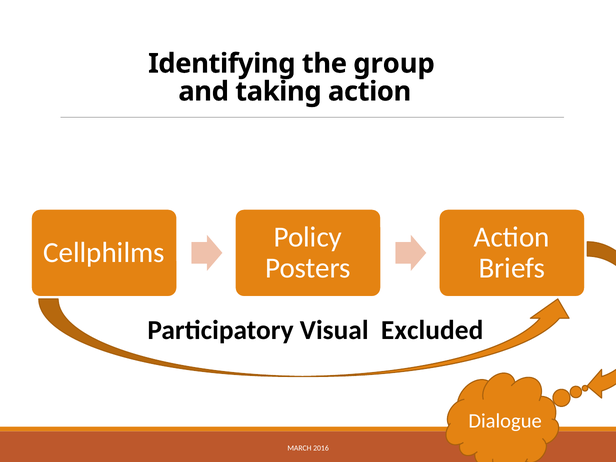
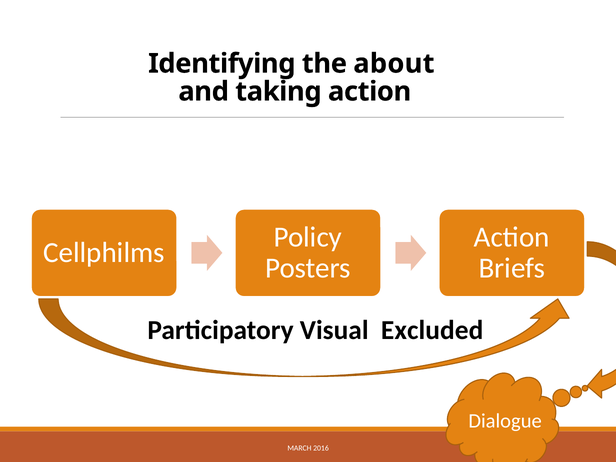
group: group -> about (394, 64)
